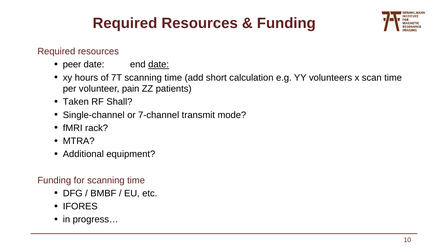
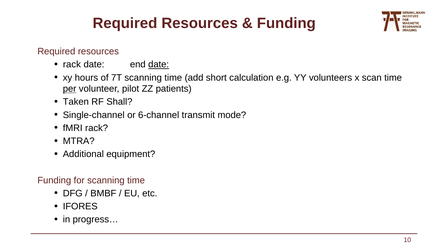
peer: peer -> rack (72, 65)
per underline: none -> present (70, 89)
pain: pain -> pilot (131, 89)
7-channel: 7-channel -> 6-channel (159, 115)
